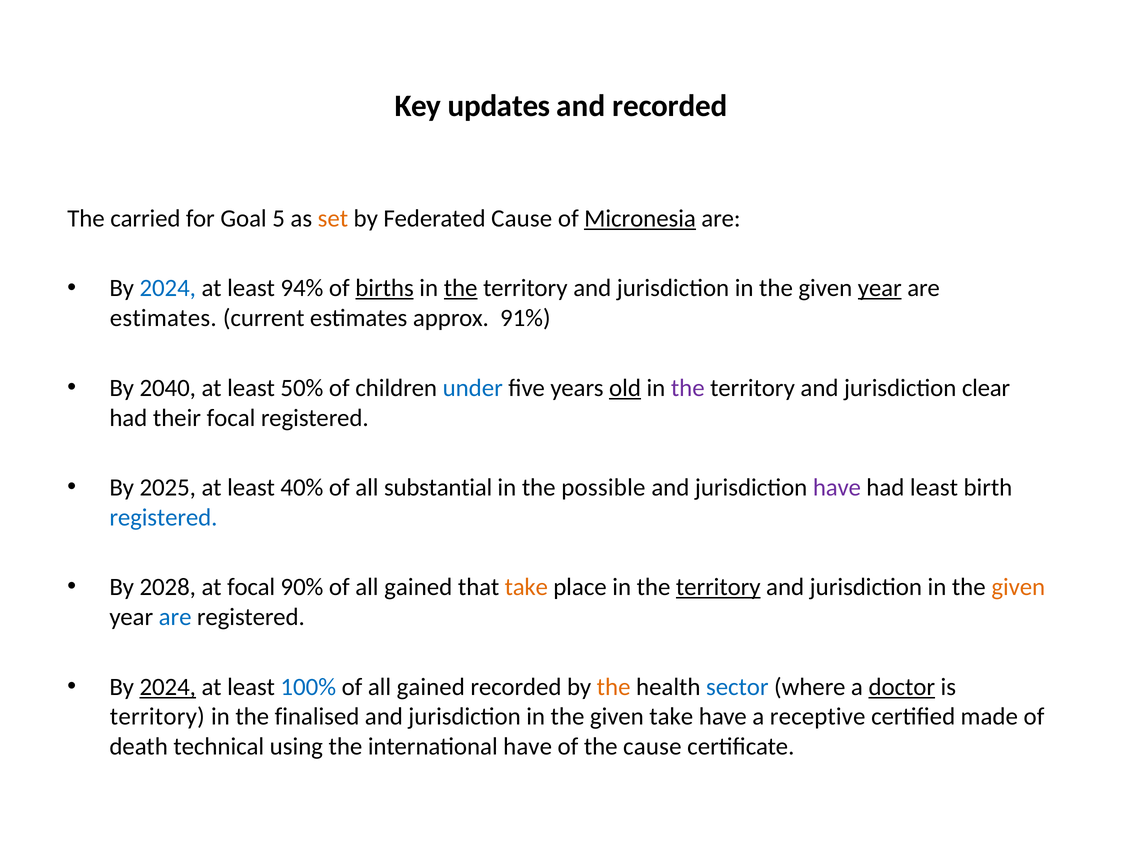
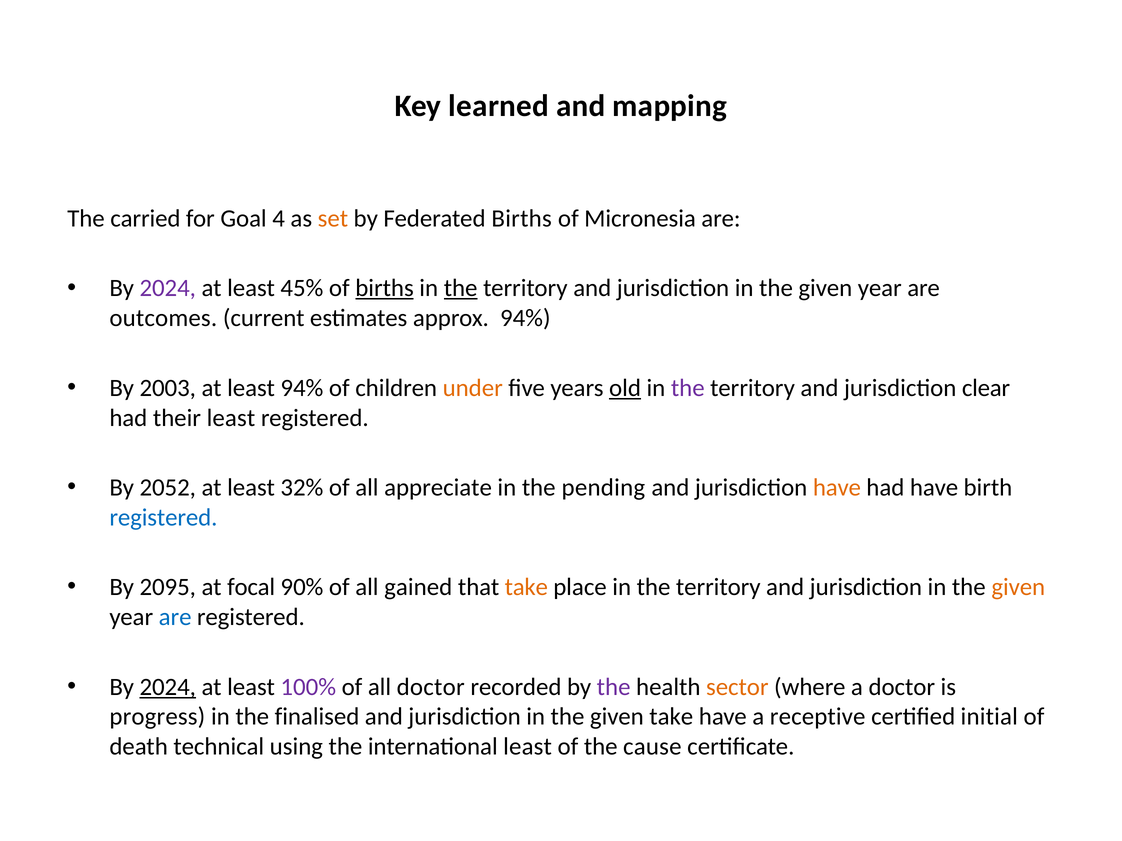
updates: updates -> learned (499, 106)
and recorded: recorded -> mapping (670, 106)
5: 5 -> 4 (279, 219)
Federated Cause: Cause -> Births (522, 219)
Micronesia underline: present -> none (640, 219)
2024 colour: blue -> purple (168, 288)
94%: 94% -> 45% (302, 288)
year underline: present -> none (880, 288)
estimates: estimates -> outcomes (163, 318)
approx 91%: 91% -> 94% (525, 318)
2040: 2040 -> 2003 (168, 388)
least 50%: 50% -> 94% (302, 388)
under colour: blue -> orange (473, 388)
their focal: focal -> least (231, 418)
2025: 2025 -> 2052 (168, 488)
40%: 40% -> 32% (302, 488)
substantial: substantial -> appreciate (438, 488)
possible: possible -> pending (603, 488)
have colour: purple -> orange (837, 488)
had least: least -> have (934, 488)
2028: 2028 -> 2095 (168, 588)
territory underline: present -> none (718, 588)
100% colour: blue -> purple (308, 687)
gained: gained -> doctor (431, 687)
the colour: orange -> purple (614, 687)
sector colour: blue -> orange (737, 687)
doctor underline: present -> none (902, 687)
territory: territory -> progress (157, 717)
made: made -> initial (989, 717)
international have: have -> least (528, 747)
